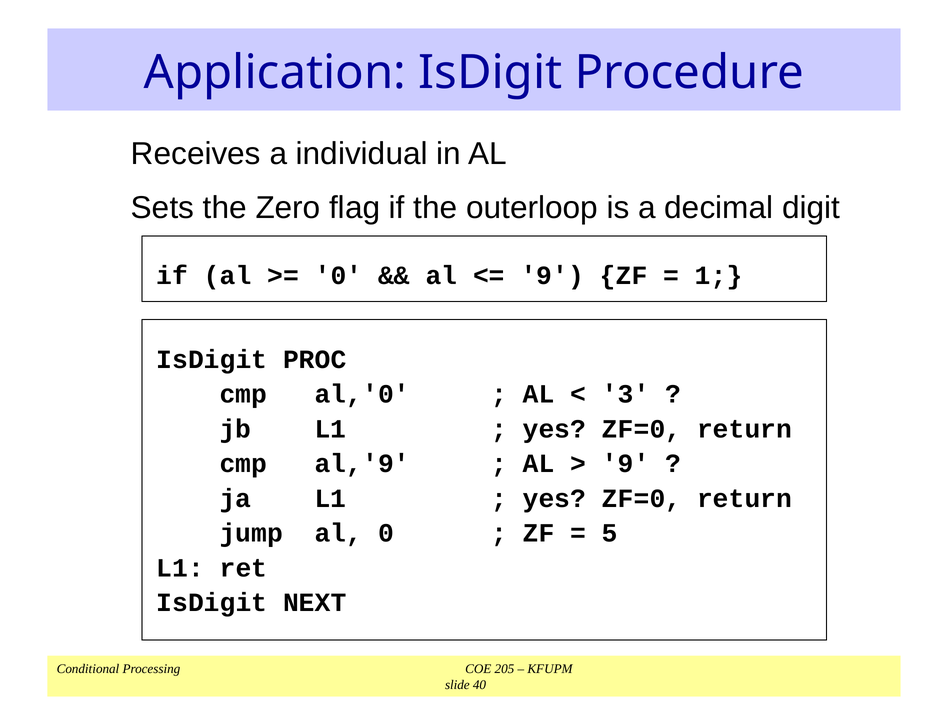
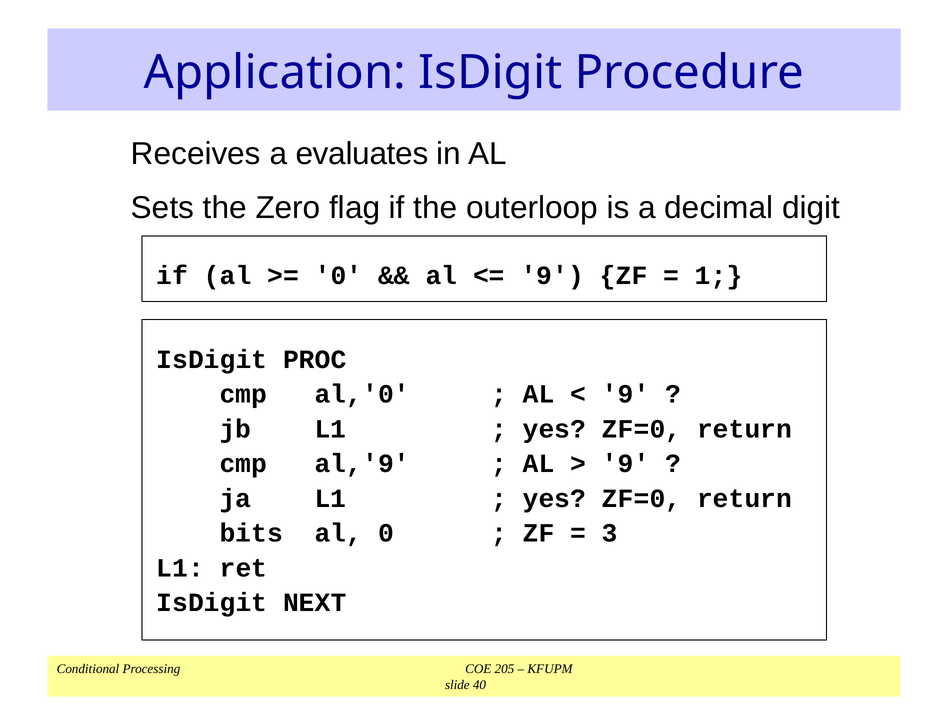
individual: individual -> evaluates (362, 154)
3: 3 -> 9 (626, 394)
jump: jump -> bits (251, 533)
5: 5 -> 3 (610, 533)
